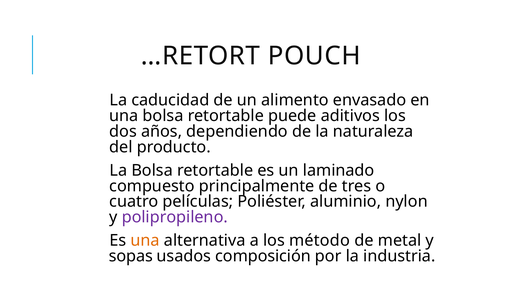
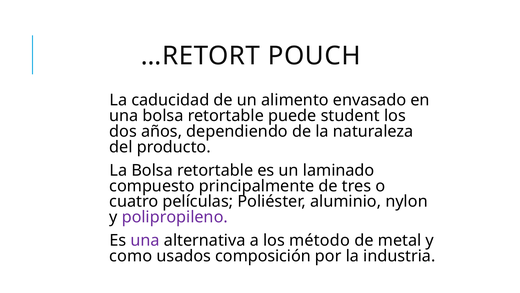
aditivos: aditivos -> student (350, 116)
una colour: orange -> purple (145, 240)
sopas: sopas -> como (131, 256)
